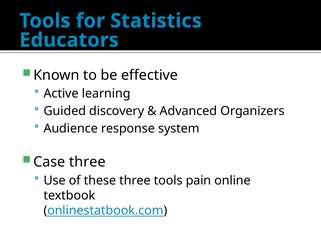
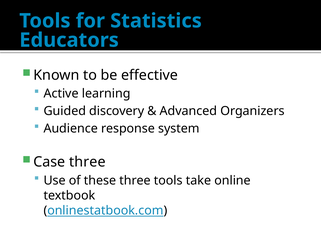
pain: pain -> take (198, 180)
